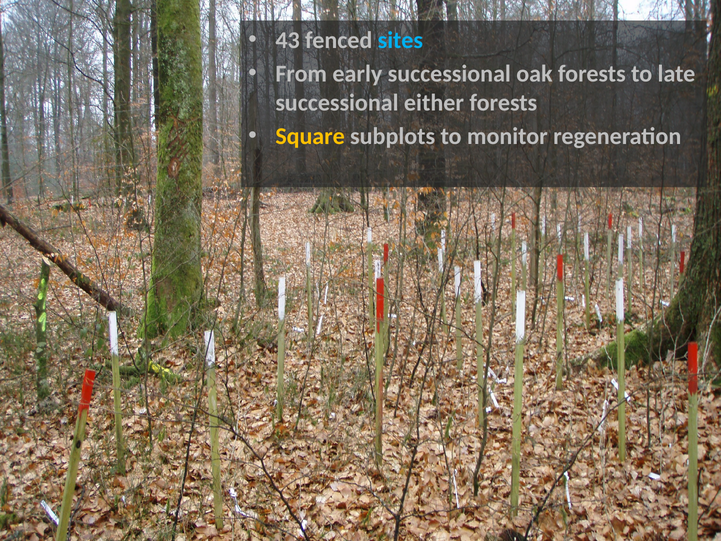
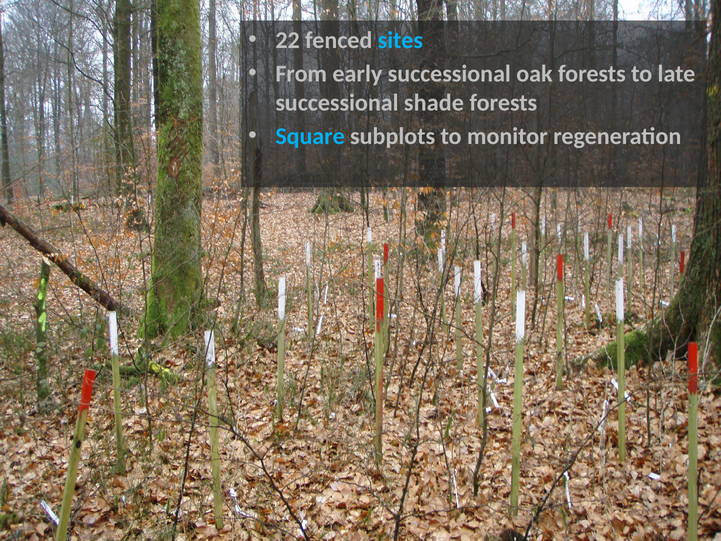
43: 43 -> 22 (288, 40)
either: either -> shade (434, 103)
Square colour: yellow -> light blue (310, 136)
